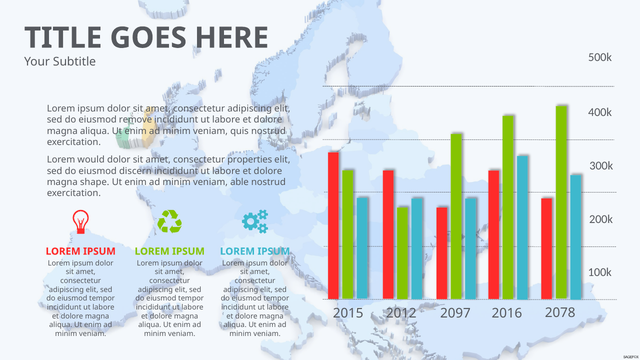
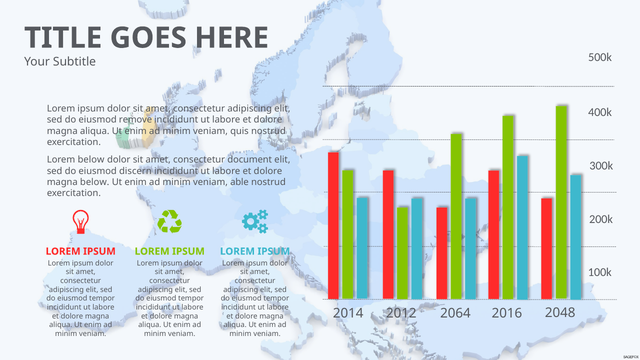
Lorem would: would -> below (91, 160)
properties: properties -> document (250, 160)
magna shape: shape -> below (95, 182)
2015: 2015 -> 2014 (348, 313)
2097: 2097 -> 2064 (455, 313)
2078: 2078 -> 2048 (560, 313)
